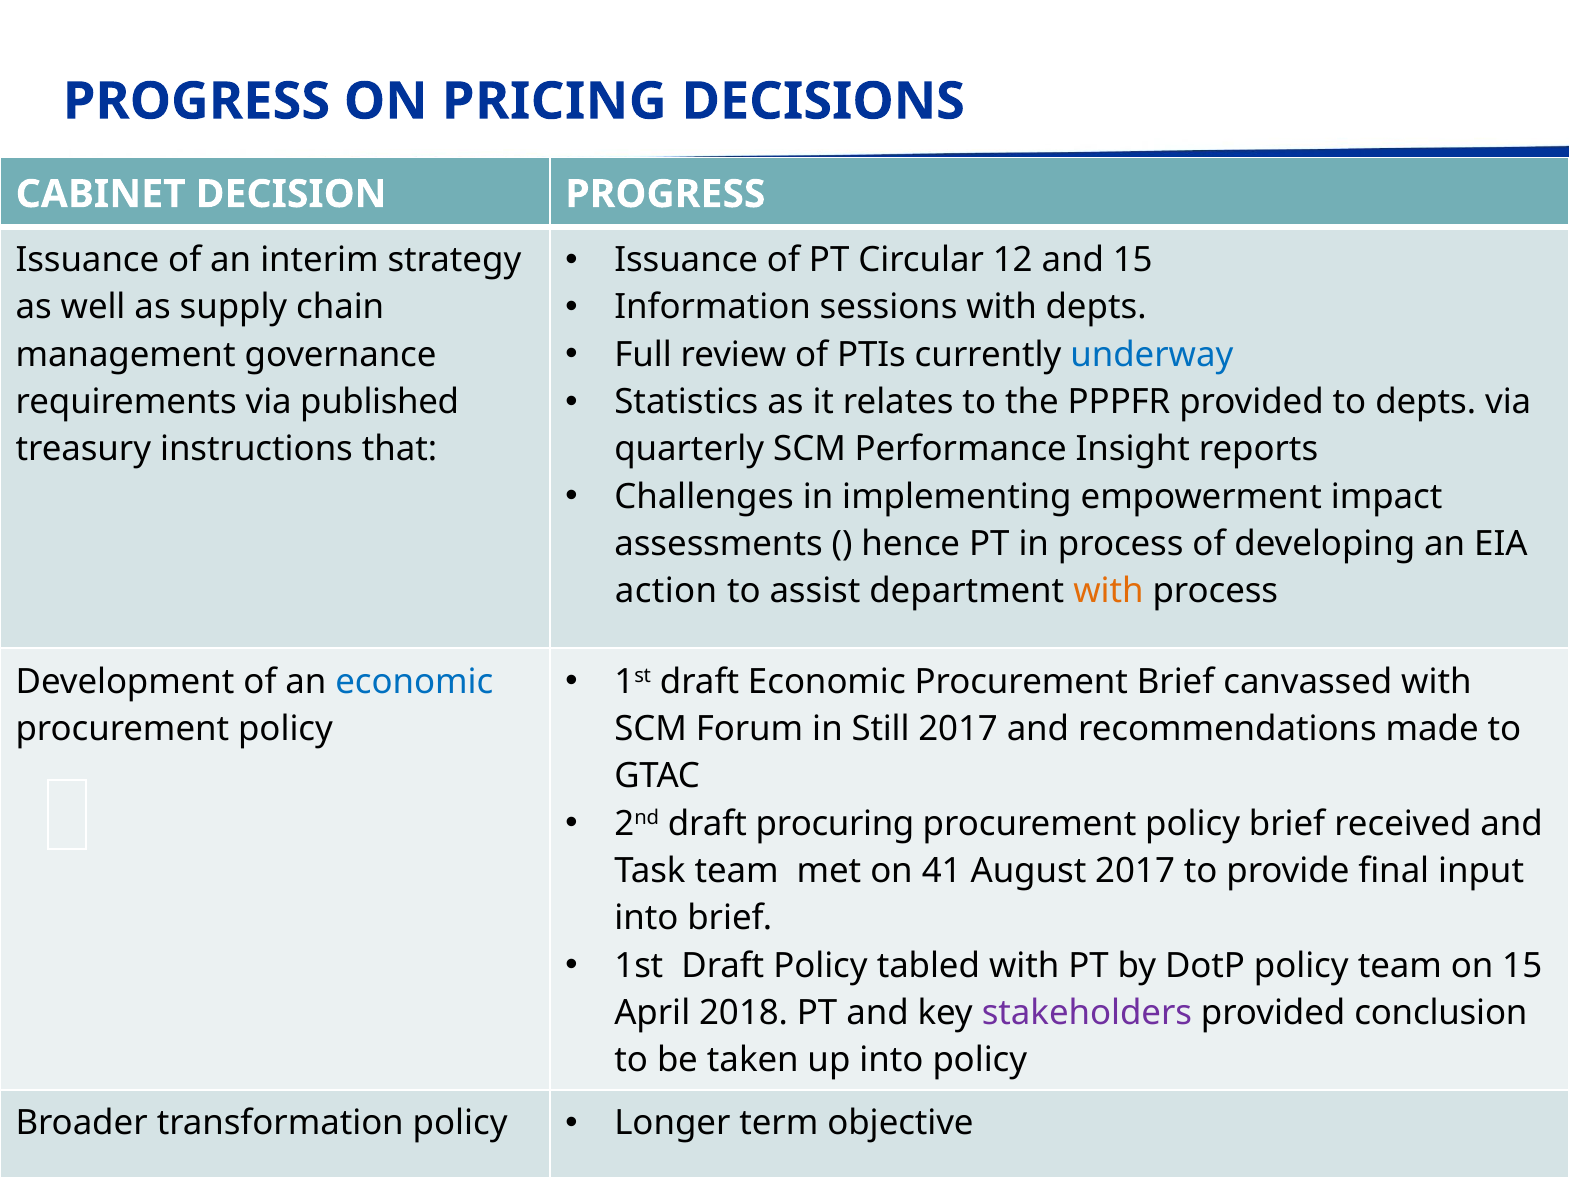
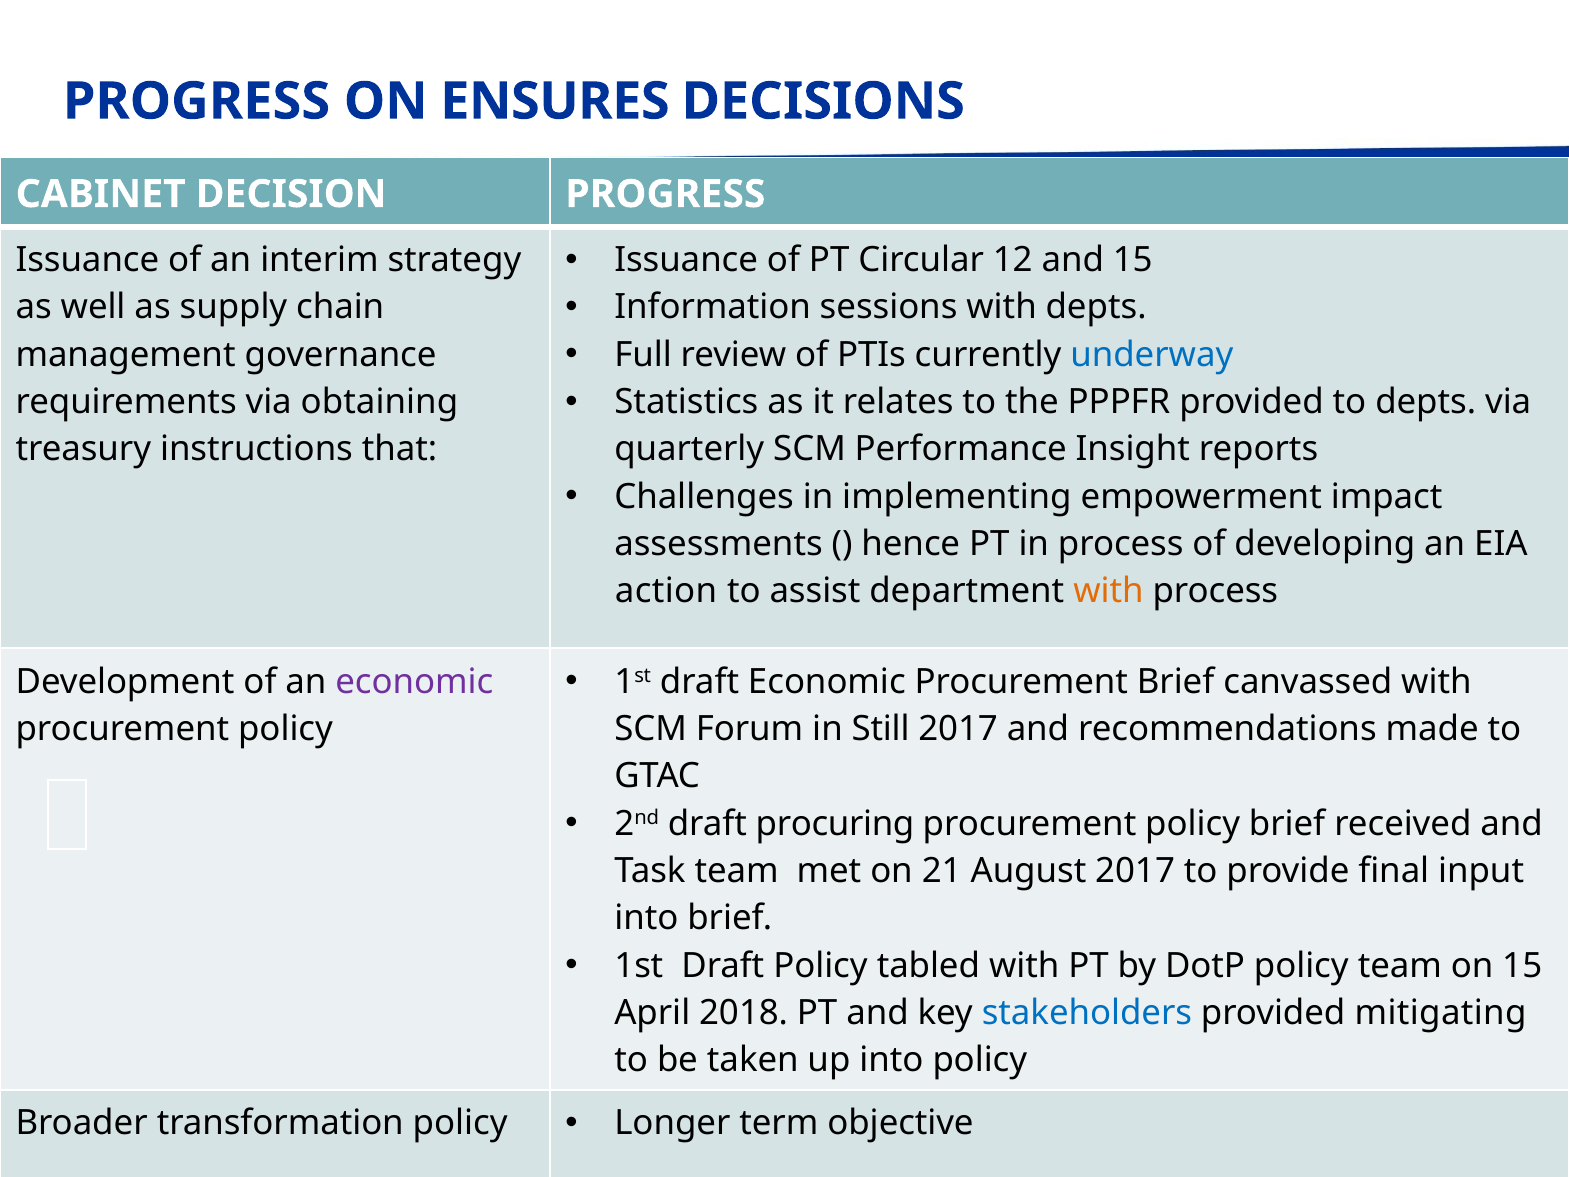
PRICING: PRICING -> ENSURES (555, 101)
published: published -> obtaining (379, 402)
economic colour: blue -> purple (414, 682)
41: 41 -> 21 (942, 871)
stakeholders colour: purple -> blue (1087, 1013)
conclusion: conclusion -> mitigating (1441, 1013)
